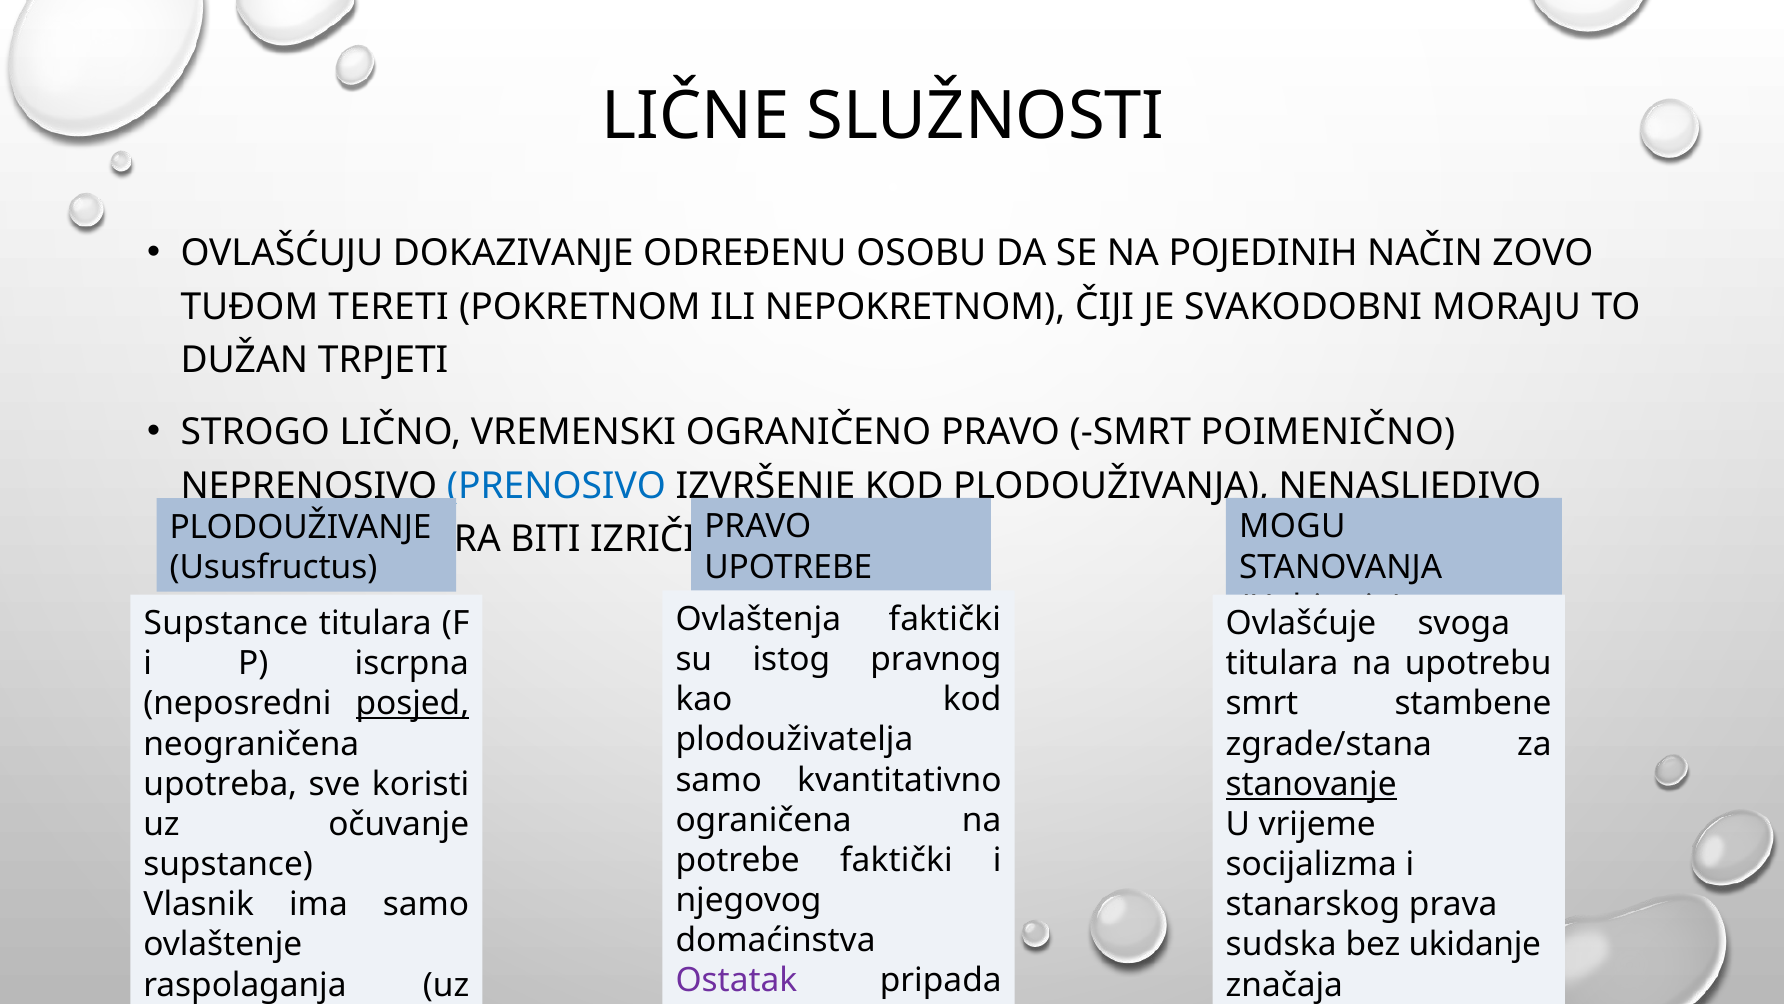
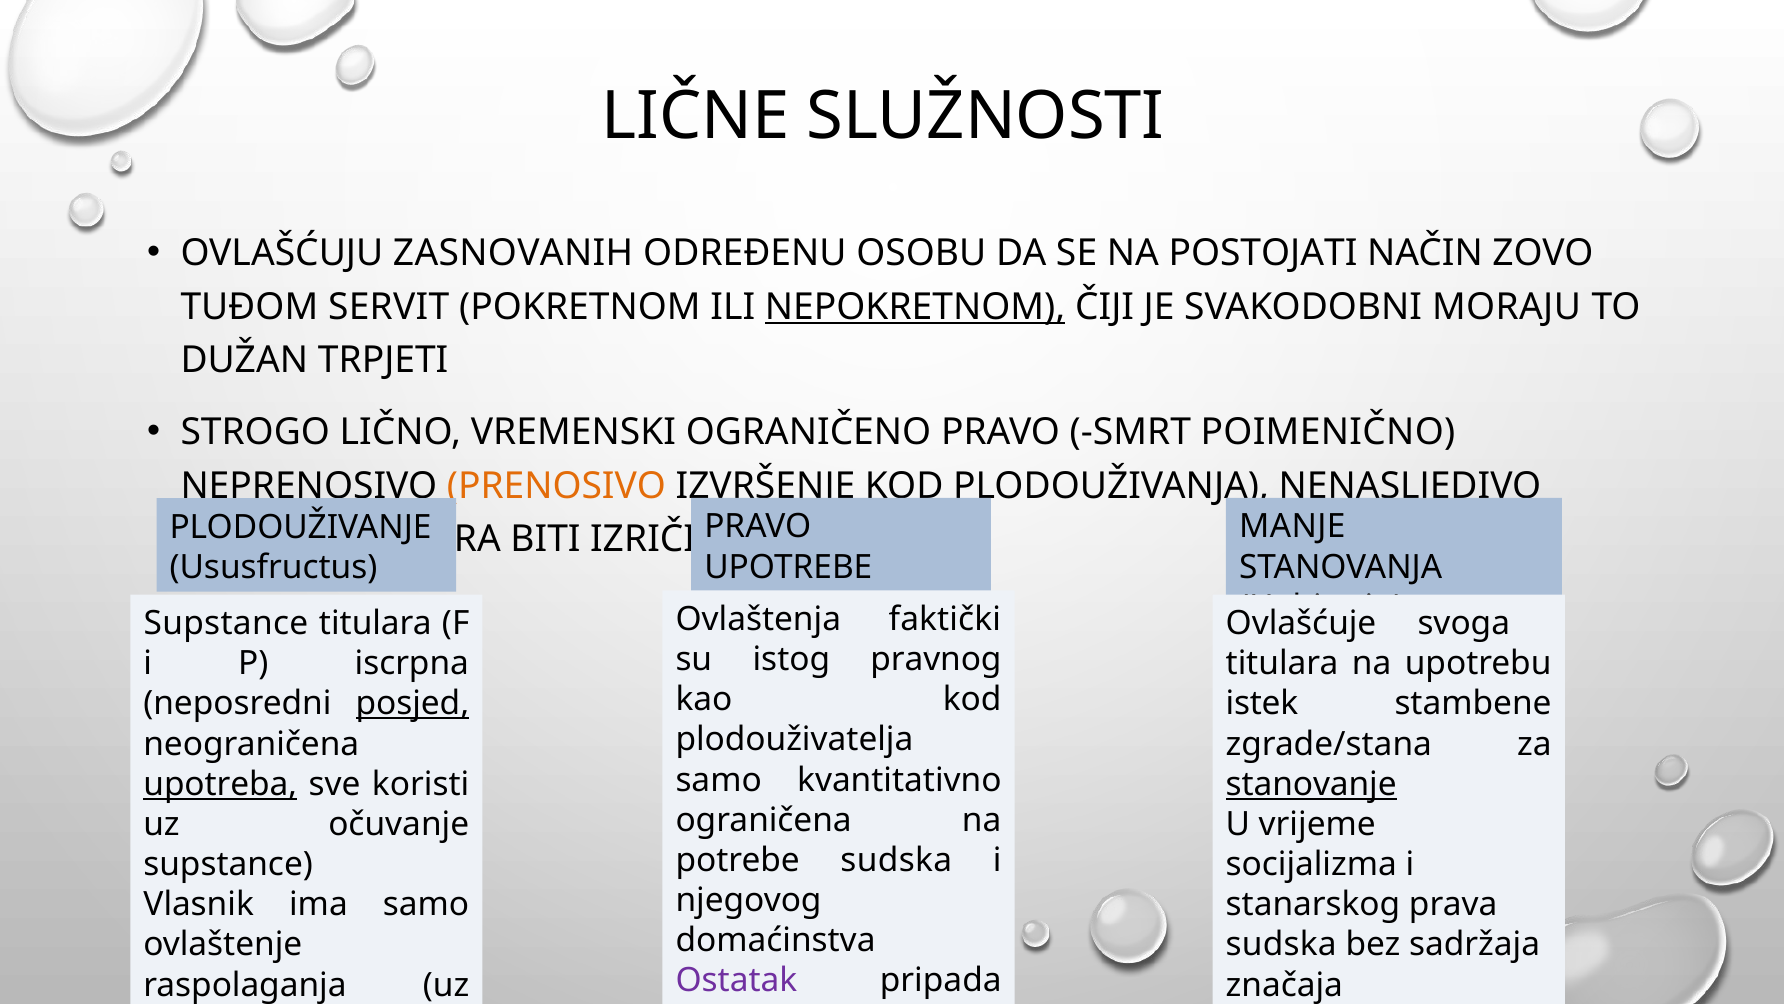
DOKAZIVANJE: DOKAZIVANJE -> ZASNOVANIH (513, 253)
POJEDINIH: POJEDINIH -> POSTOJATI (1263, 253)
TERETI: TERETI -> SERVIT (389, 307)
NEPOKRETNOM underline: none -> present (915, 307)
PRENOSIVO colour: blue -> orange (556, 486)
MOGU: MOGU -> MANJE (1292, 527)
smrt: smrt -> istek (1262, 704)
upotreba underline: none -> present (220, 784)
potrebe faktički: faktički -> sudska (896, 860)
ukidanje: ukidanje -> sadržaja (1475, 944)
